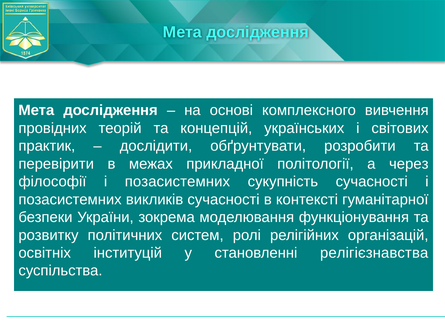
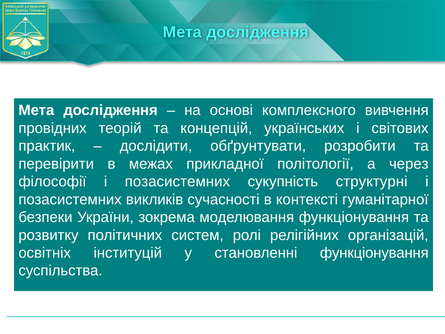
сукупність сучасності: сучасності -> структурні (372, 182)
становленні релігієзнавства: релігієзнавства -> функціонування (374, 253)
